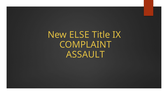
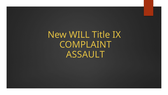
ELSE: ELSE -> WILL (79, 35)
